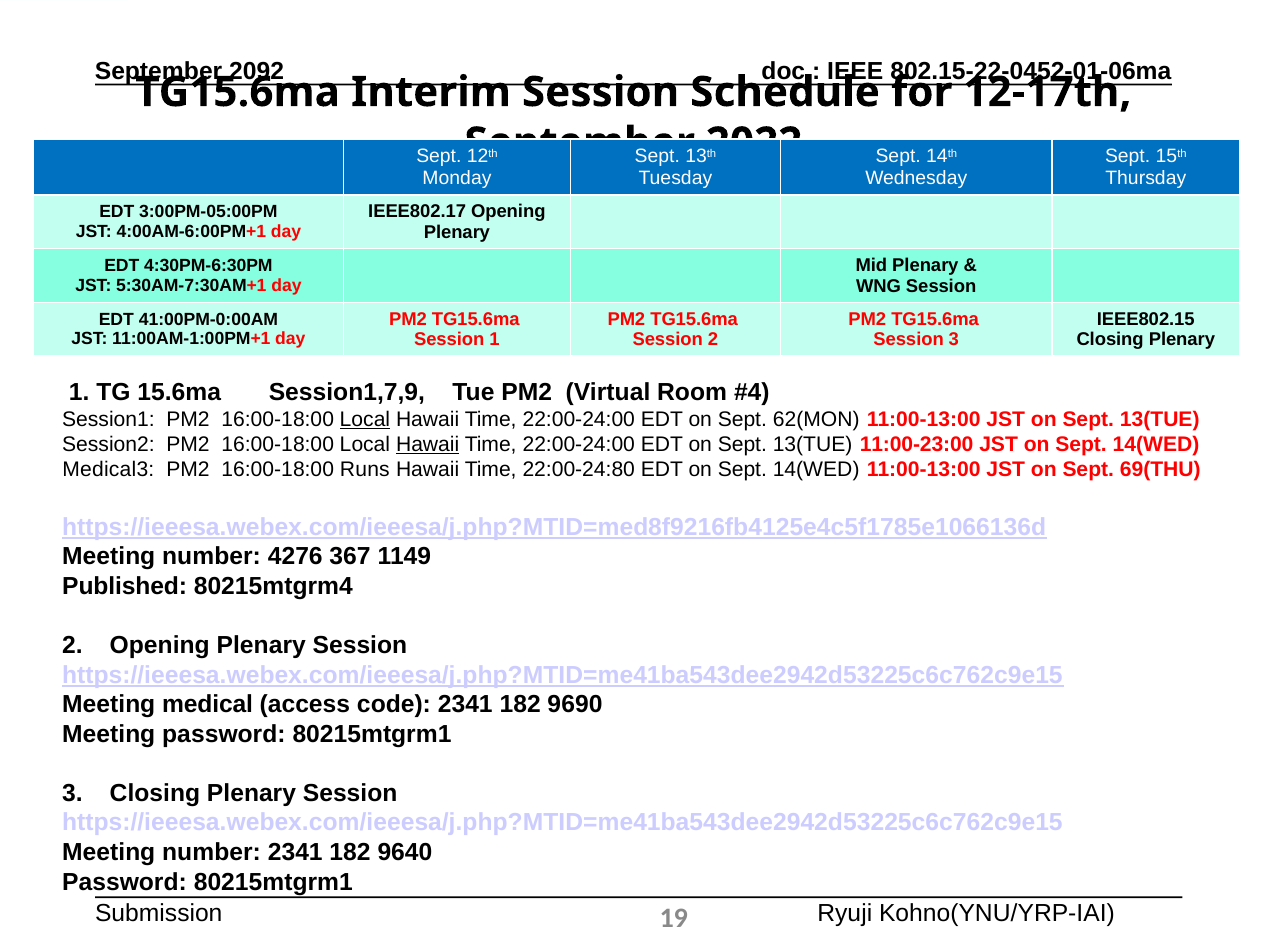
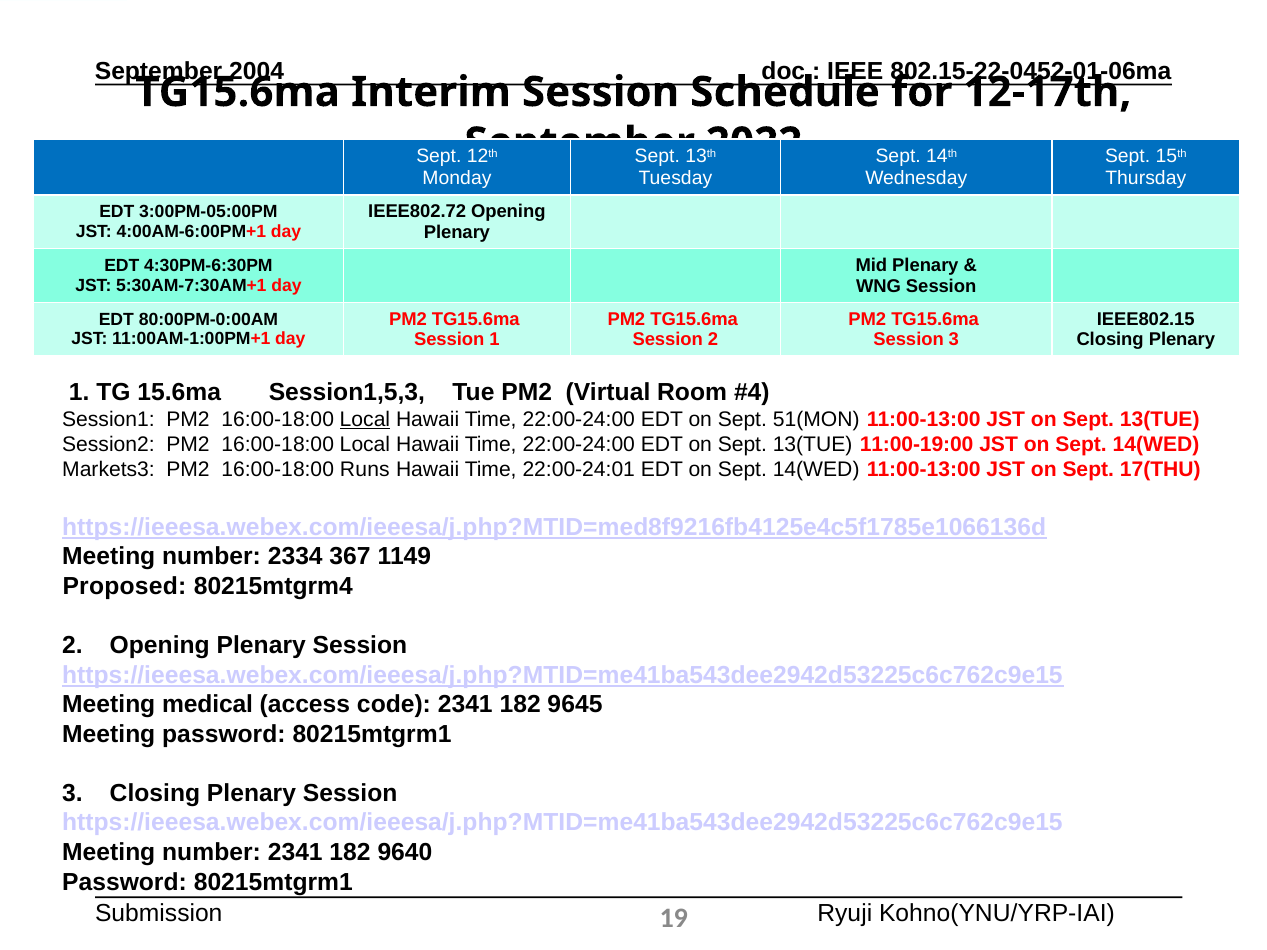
2092: 2092 -> 2004 (257, 71)
IEEE802.17: IEEE802.17 -> IEEE802.72 (417, 212)
41:00PM-0:00AM: 41:00PM-0:00AM -> 80:00PM-0:00AM (208, 320)
Session1,7,9: Session1,7,9 -> Session1,5,3 (347, 392)
62(MON: 62(MON -> 51(MON (816, 419)
Hawaii underline: present -> none (428, 445)
11:00-23:00: 11:00-23:00 -> 11:00-19:00 (917, 445)
Medical3: Medical3 -> Markets3 (108, 470)
22:00-24:80: 22:00-24:80 -> 22:00-24:01 (579, 470)
69(THU: 69(THU -> 17(THU (1160, 470)
4276: 4276 -> 2334 (295, 557)
Published: Published -> Proposed (124, 586)
9690: 9690 -> 9645 (575, 705)
